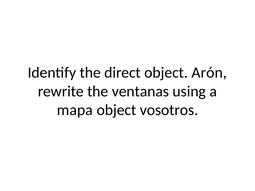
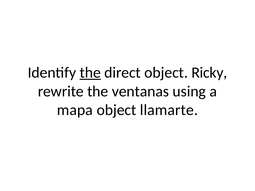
the underline: none -> present (90, 73)
Arón: Arón -> Ricky (209, 73)
vosotros: vosotros -> llamarte (169, 110)
